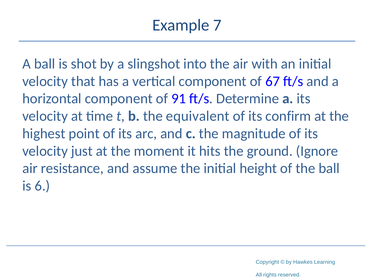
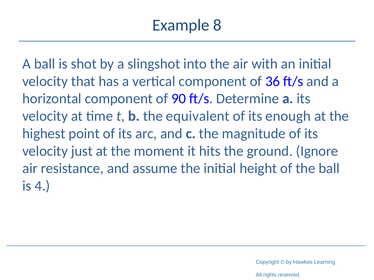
7: 7 -> 8 (217, 25)
67: 67 -> 36 (273, 81)
91: 91 -> 90 (179, 99)
confirm: confirm -> enough (288, 116)
6: 6 -> 4 (42, 186)
